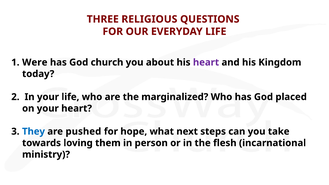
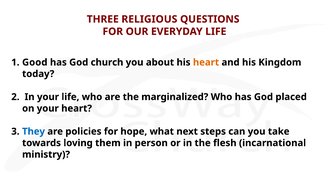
Were: Were -> Good (35, 62)
heart colour: purple -> orange (206, 62)
pushed: pushed -> policies (83, 131)
